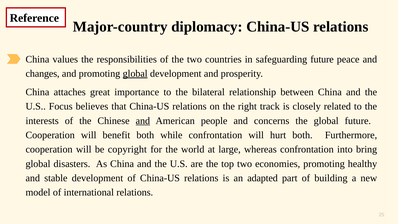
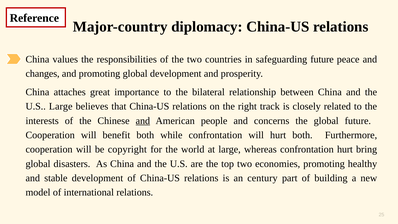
global underline: present -> none (135, 74)
U.S Focus: Focus -> Large (61, 106)
confrontation into: into -> hurt (345, 149)
adapted: adapted -> century (262, 178)
